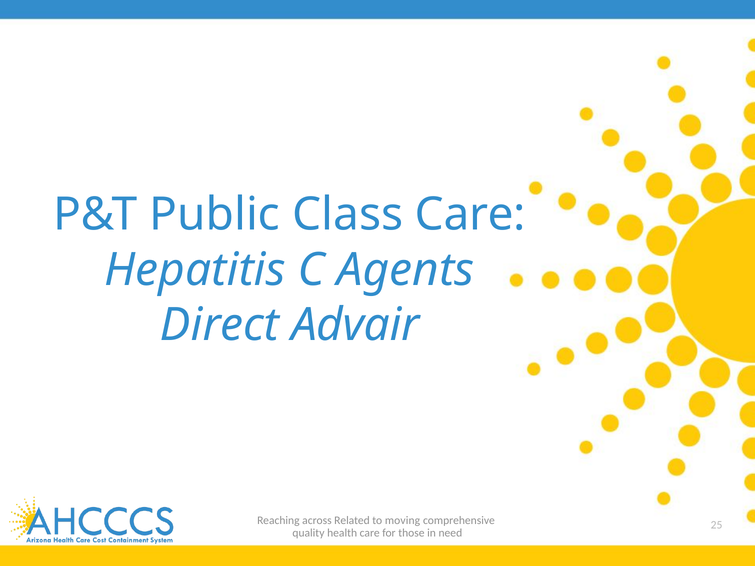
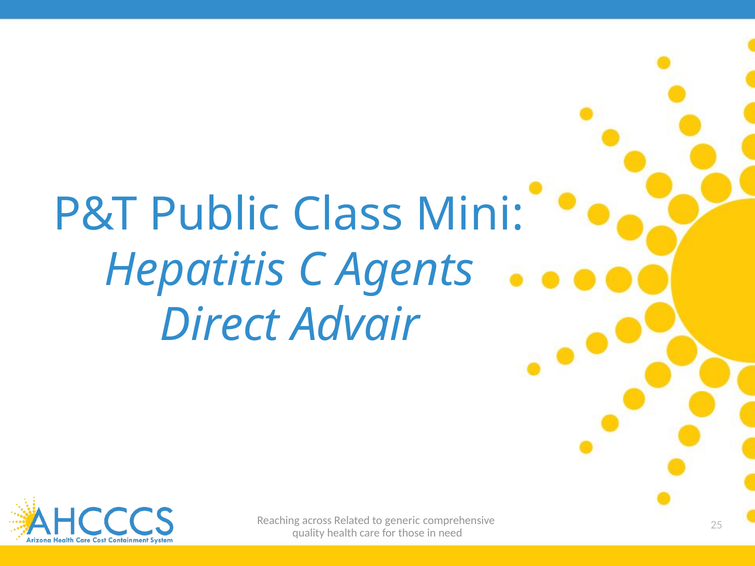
Class Care: Care -> Mini (470, 215)
moving: moving -> generic (403, 521)
